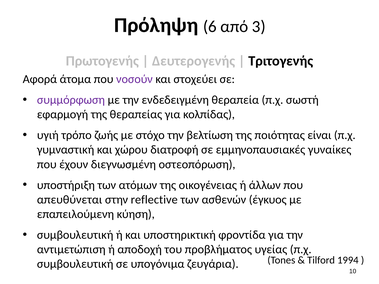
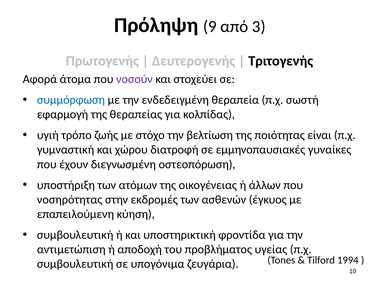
6: 6 -> 9 (210, 27)
συμμόρφωση colour: purple -> blue (71, 100)
απευθύνεται: απευθύνεται -> νοσηρότητας (70, 200)
reflective: reflective -> εκδρομές (154, 200)
